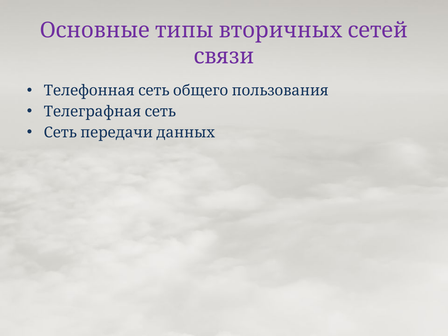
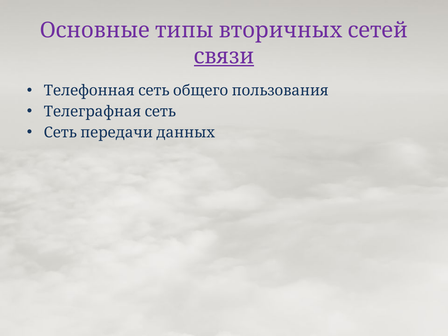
связи underline: none -> present (224, 56)
